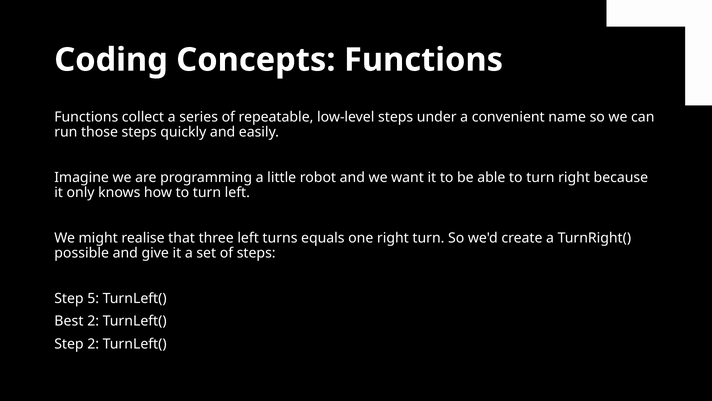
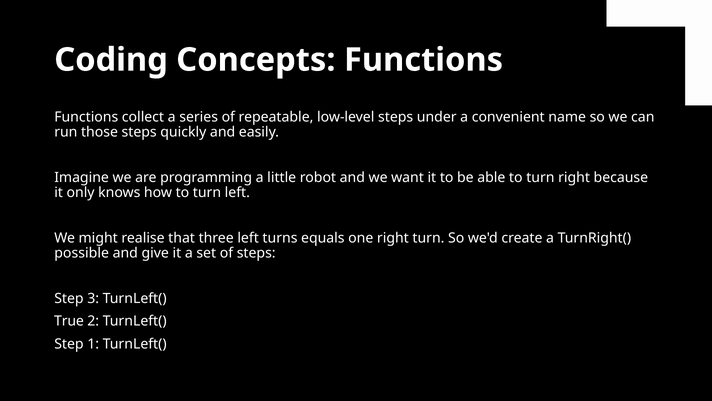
5: 5 -> 3 (93, 298)
Best: Best -> True (69, 321)
Step 2: 2 -> 1 (93, 344)
